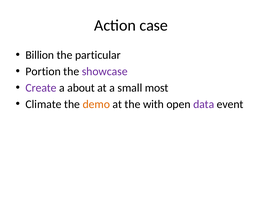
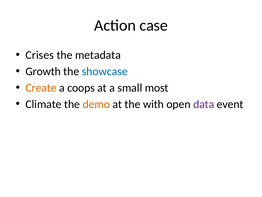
Billion: Billion -> Crises (40, 55)
particular: particular -> metadata (98, 55)
Portion: Portion -> Growth (43, 71)
showcase colour: purple -> blue (105, 71)
Create colour: purple -> orange (41, 88)
about: about -> coops (81, 88)
